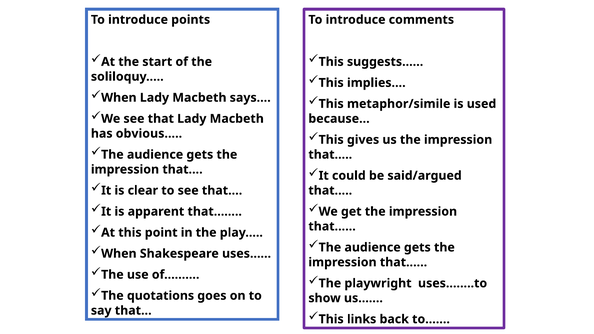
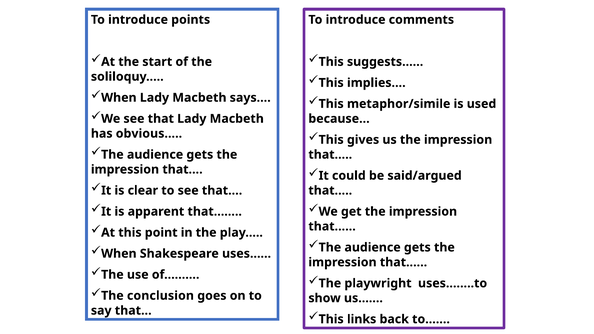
quotations: quotations -> conclusion (160, 296)
